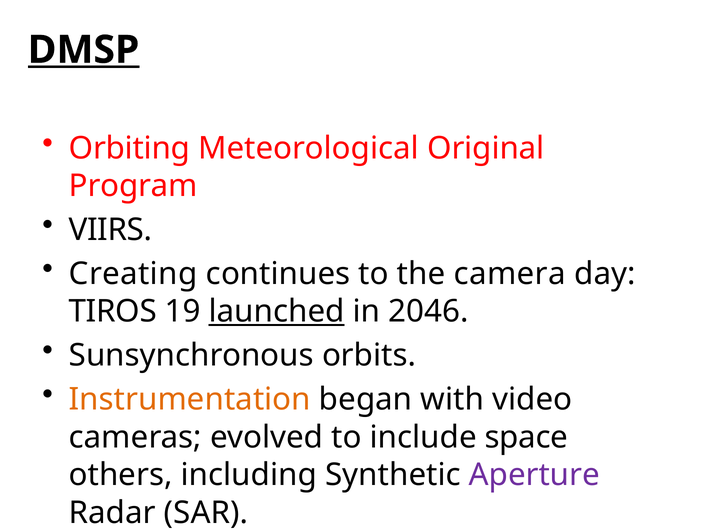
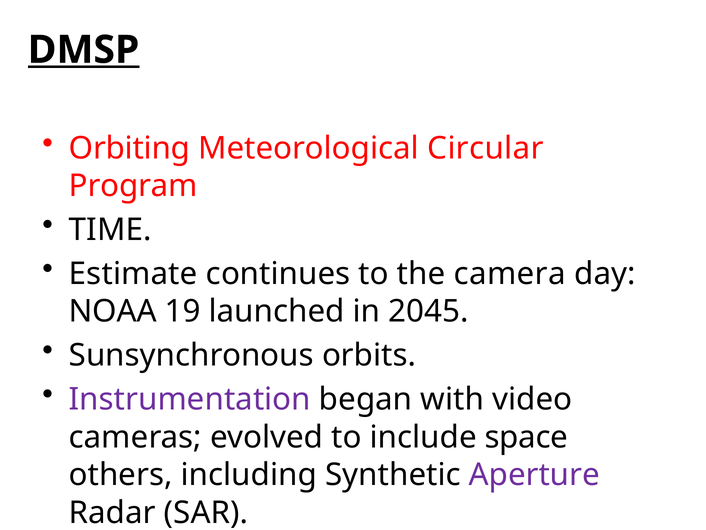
Original: Original -> Circular (486, 148)
VIIRS: VIIRS -> TIME (110, 230)
Creating: Creating -> Estimate (133, 274)
TIROS: TIROS -> NOAA (113, 311)
launched underline: present -> none (277, 311)
2046: 2046 -> 2045 (429, 311)
Instrumentation colour: orange -> purple (190, 399)
